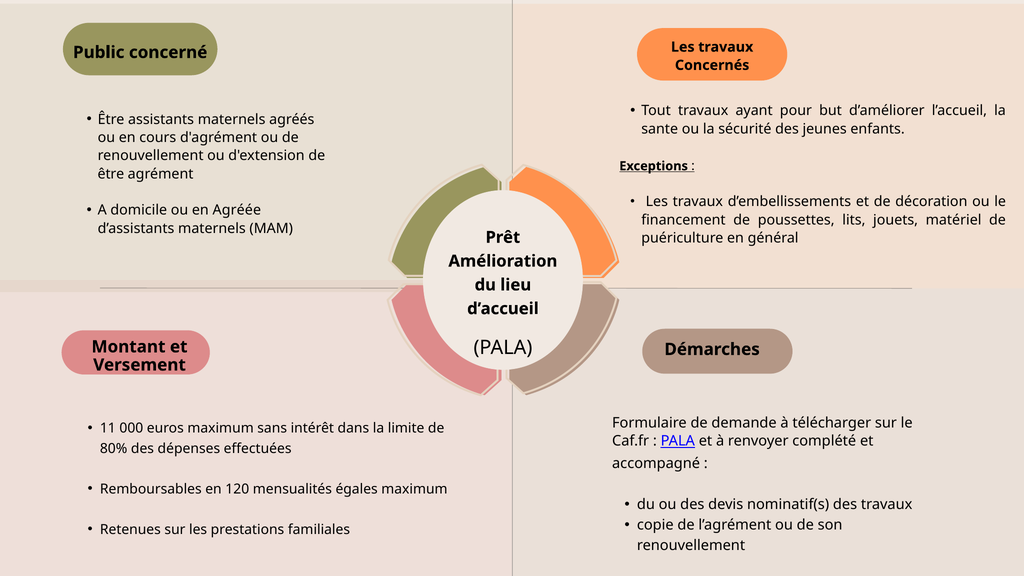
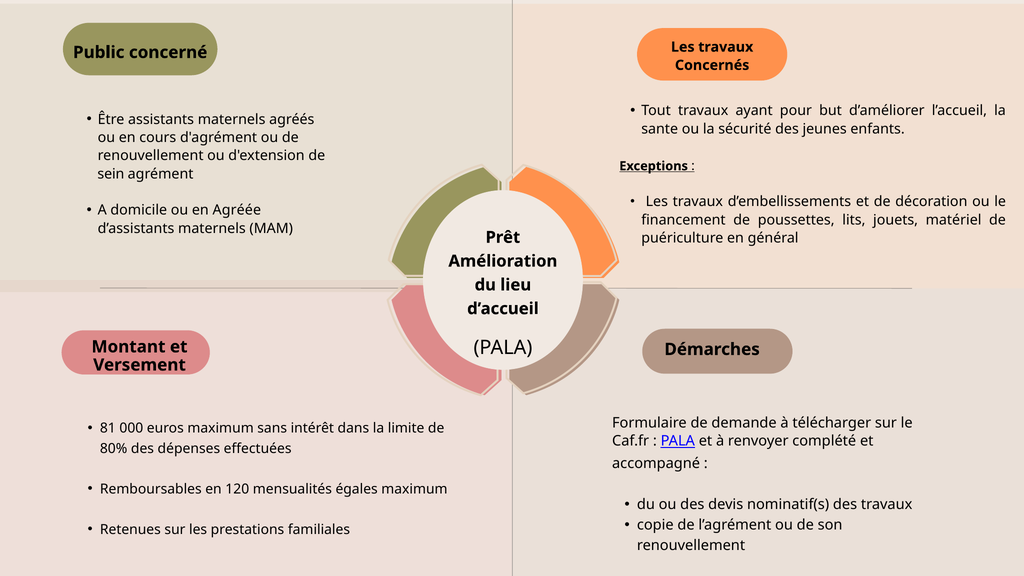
être: être -> sein (111, 174)
11: 11 -> 81 (108, 428)
